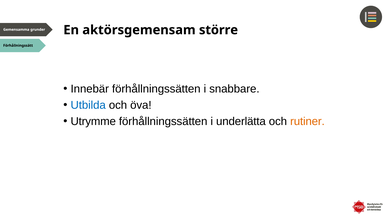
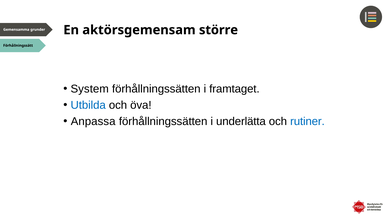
Innebär: Innebär -> System (90, 89)
snabbare: snabbare -> framtaget (234, 89)
Utrymme: Utrymme -> Anpassa (93, 121)
rutiner colour: orange -> blue (307, 121)
